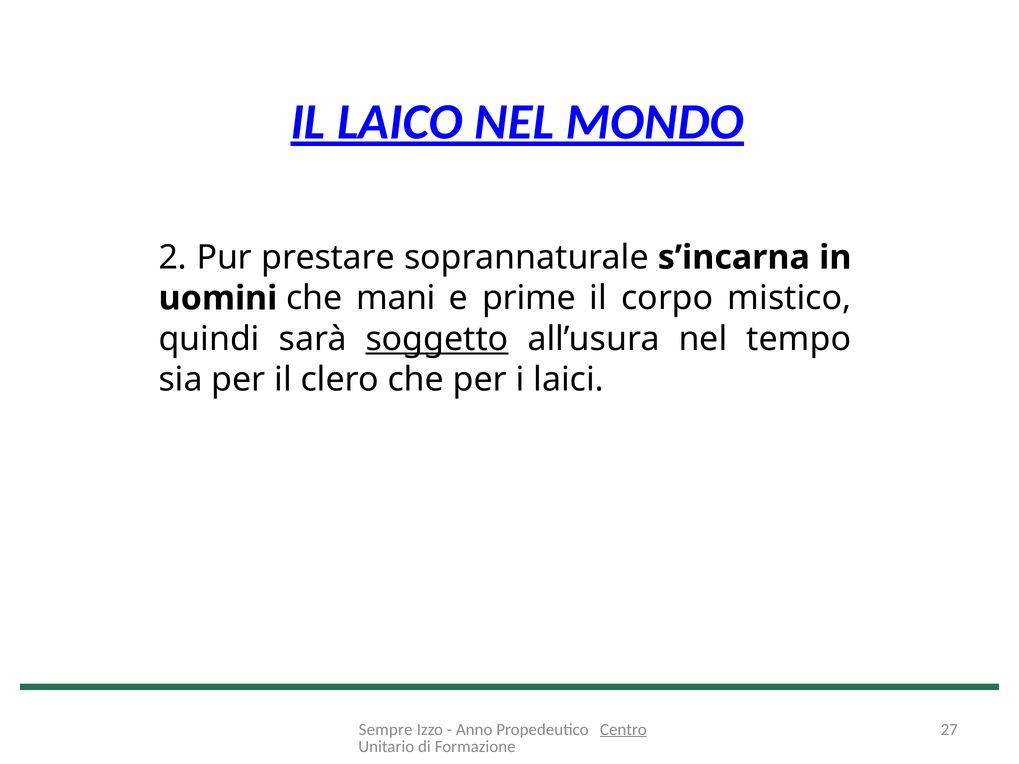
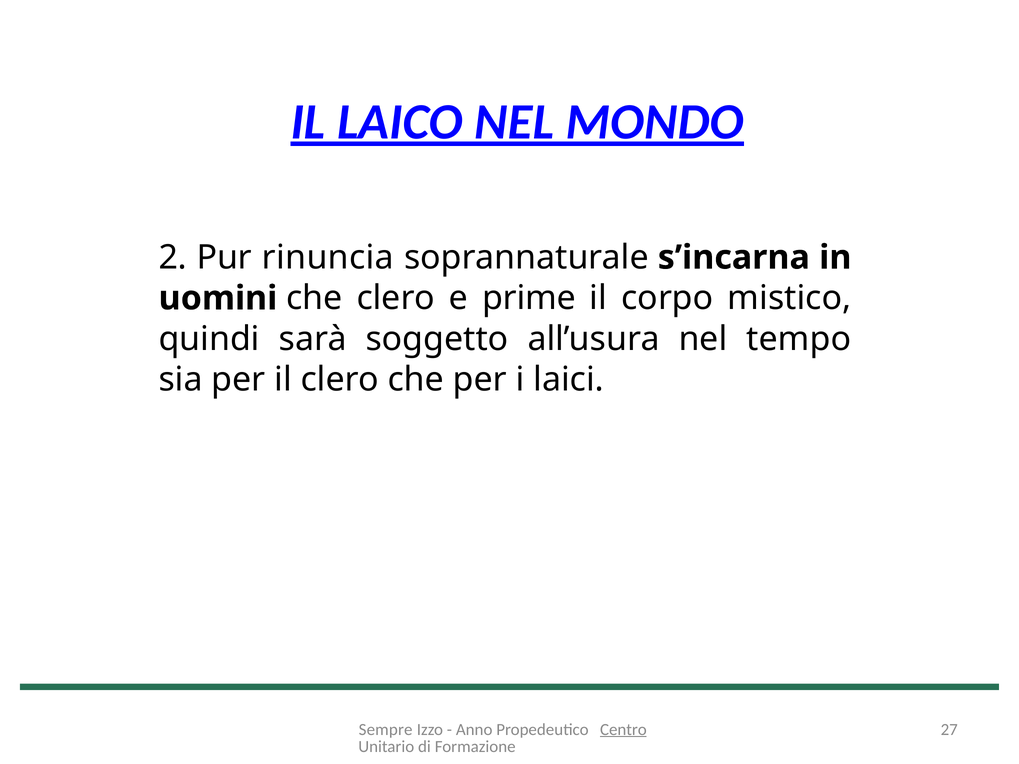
prestare: prestare -> rinuncia (328, 258)
che mani: mani -> clero (396, 298)
soggetto underline: present -> none (437, 339)
